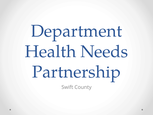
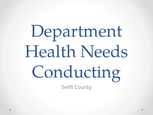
Partnership: Partnership -> Conducting (76, 72)
